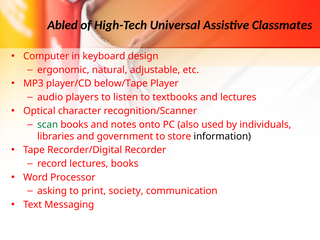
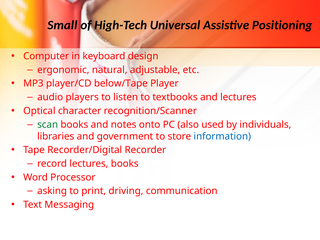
Abled: Abled -> Small (62, 25)
Classmates: Classmates -> Positioning (282, 25)
information colour: black -> blue (222, 136)
society: society -> driving (126, 191)
